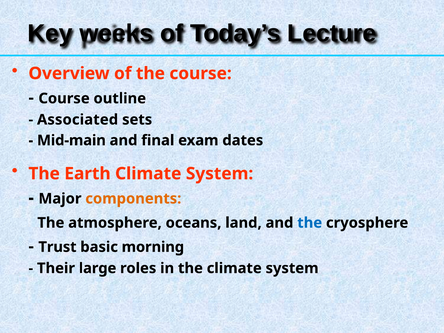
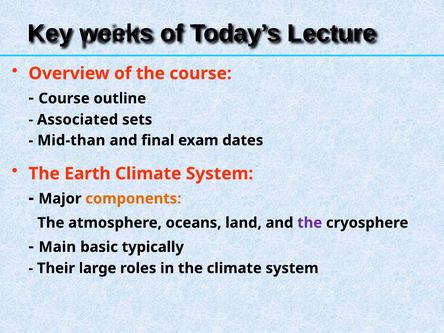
Mid-main: Mid-main -> Mid-than (71, 140)
the colour: blue -> purple (310, 223)
Trust: Trust -> Main (57, 247)
morning: morning -> typically (153, 247)
